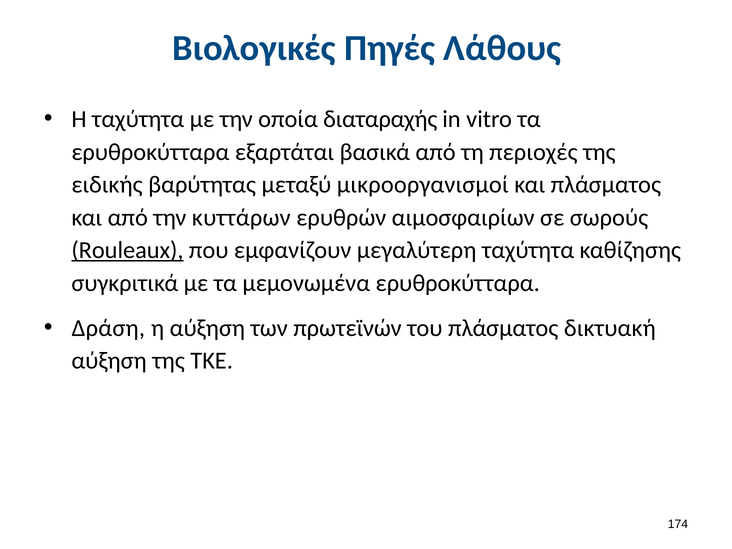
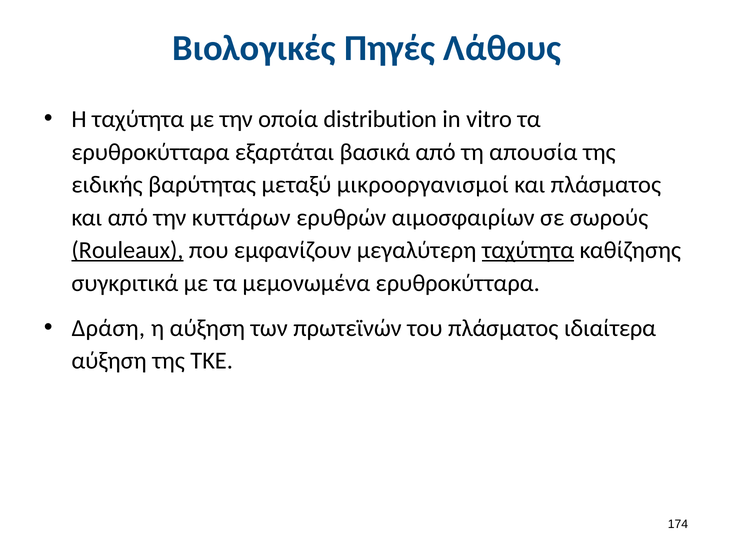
διαταραχής: διαταραχής -> distribution (380, 119)
περιοχές: περιοχές -> απουσία (533, 152)
ταχύτητα underline: none -> present (528, 250)
δικτυακή: δικτυακή -> ιδιαίτερα (610, 328)
